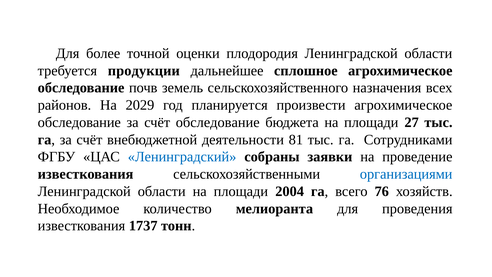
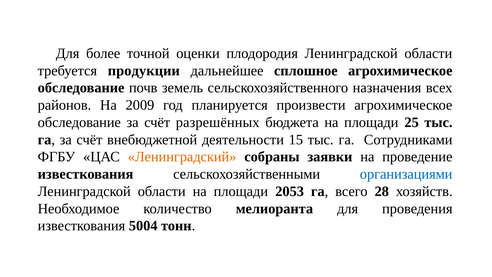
2029: 2029 -> 2009 (140, 105)
счёт обследование: обследование -> разрешённых (218, 122)
27: 27 -> 25 (412, 122)
81: 81 -> 15 (296, 139)
Ленинградский colour: blue -> orange (182, 157)
2004: 2004 -> 2053 (290, 191)
76: 76 -> 28 (382, 191)
1737: 1737 -> 5004 (143, 226)
